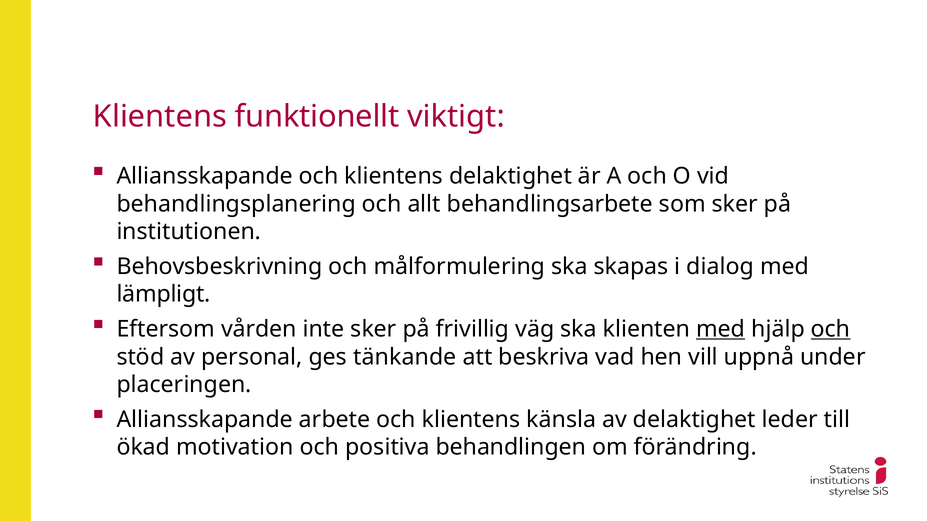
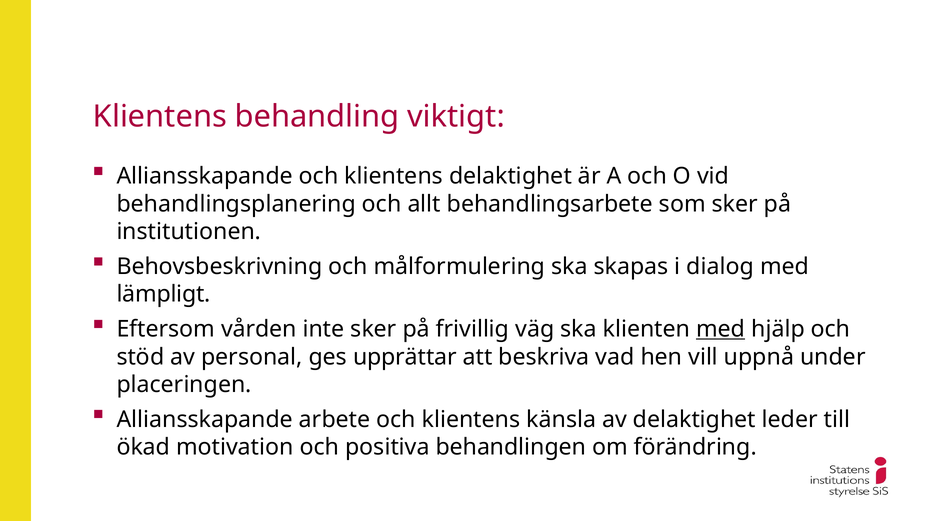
funktionellt: funktionellt -> behandling (317, 117)
och underline: present -> none (831, 329)
tänkande: tänkande -> upprättar (405, 357)
